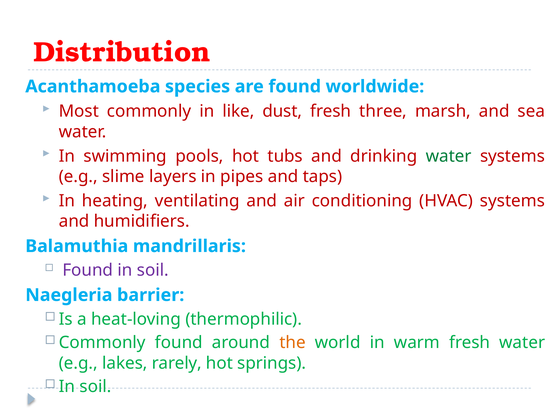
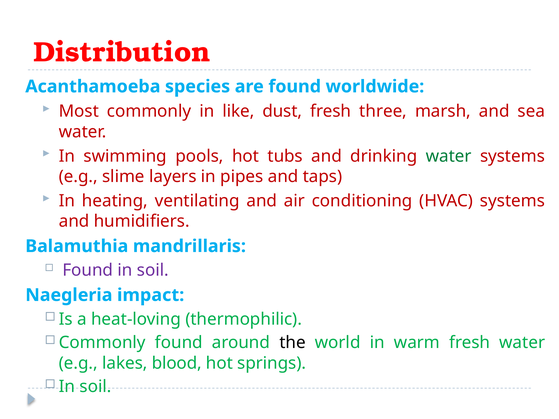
barrier: barrier -> impact (151, 295)
the colour: orange -> black (293, 343)
rarely: rarely -> blood (177, 363)
